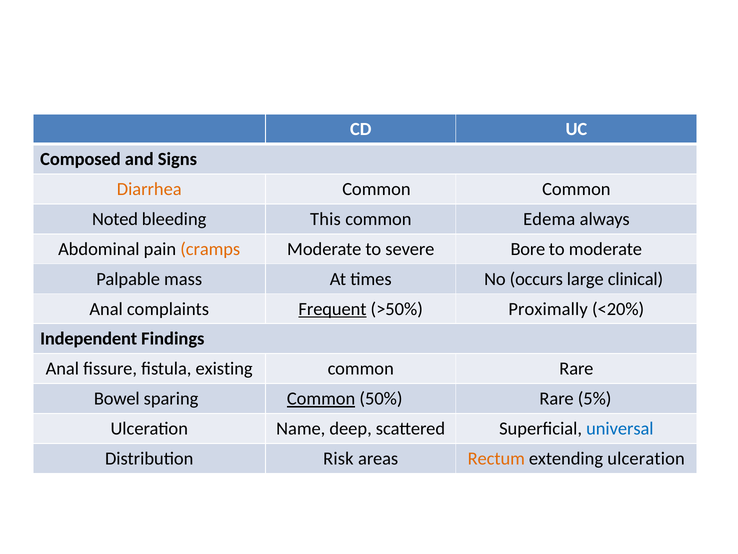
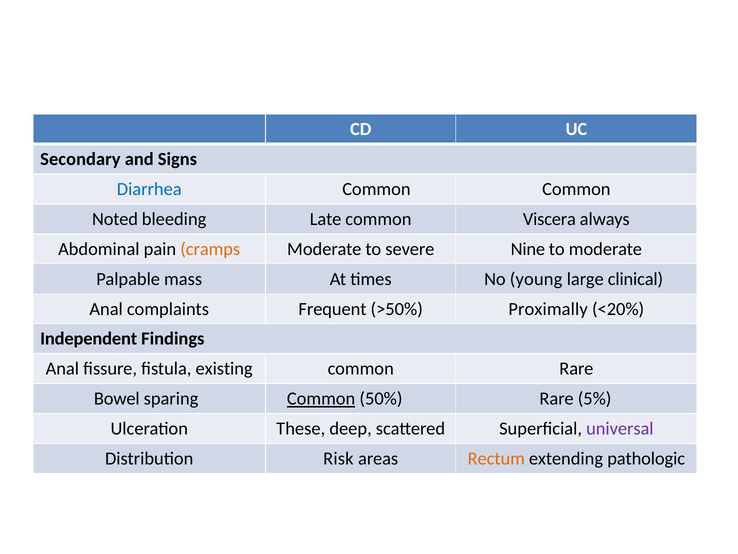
Composed: Composed -> Secondary (80, 159)
Diarrhea colour: orange -> blue (149, 189)
This: This -> Late (326, 219)
Edema: Edema -> Viscera (549, 219)
Bore: Bore -> Nine (528, 249)
occurs: occurs -> young (536, 279)
Frequent underline: present -> none (332, 309)
Name: Name -> These (301, 428)
universal colour: blue -> purple (620, 428)
extending ulceration: ulceration -> pathologic (646, 458)
